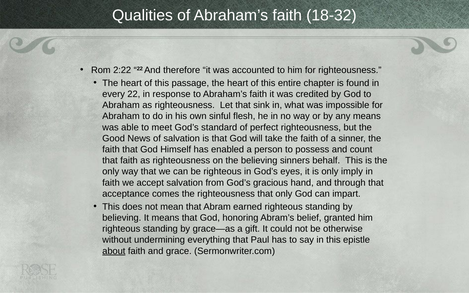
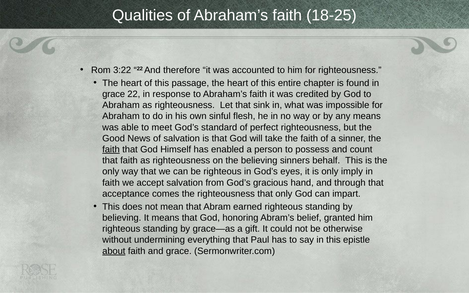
18-32: 18-32 -> 18-25 (331, 15)
2:22: 2:22 -> 3:22 (122, 70)
every: every -> grace (114, 94)
faith underline: none -> present (111, 150)
